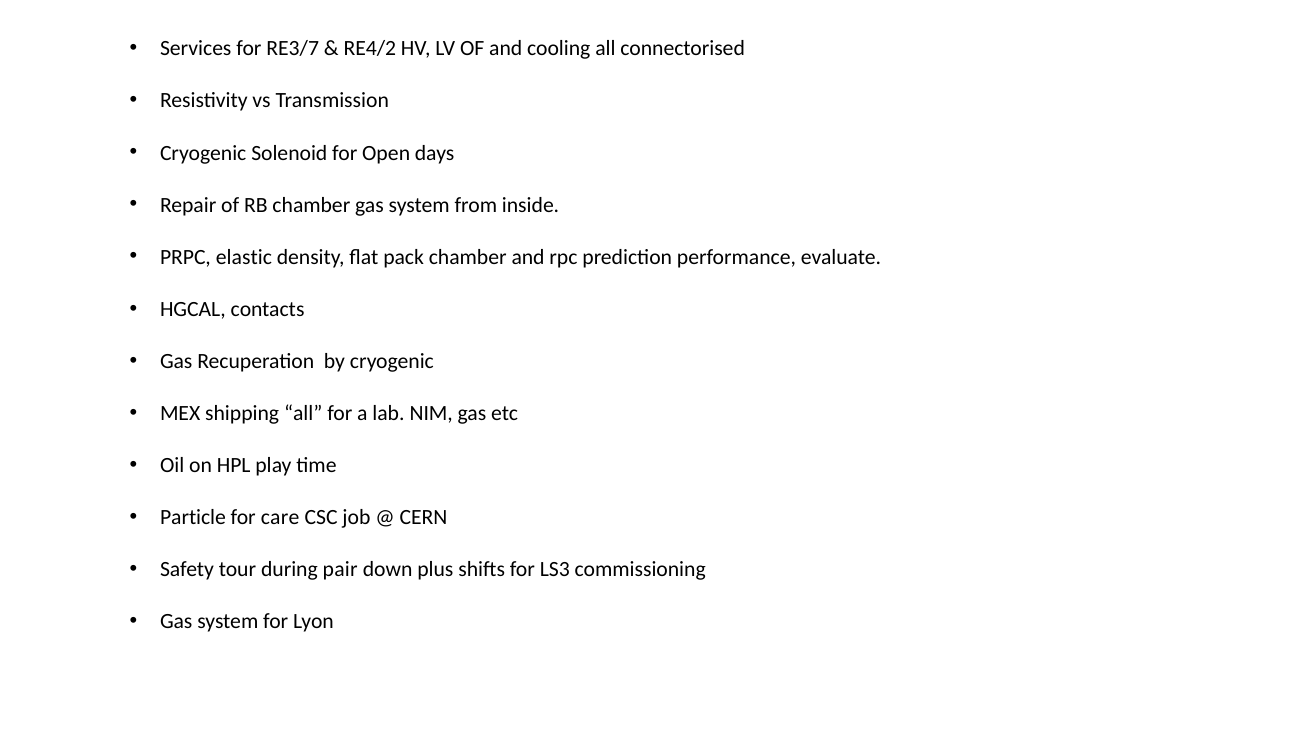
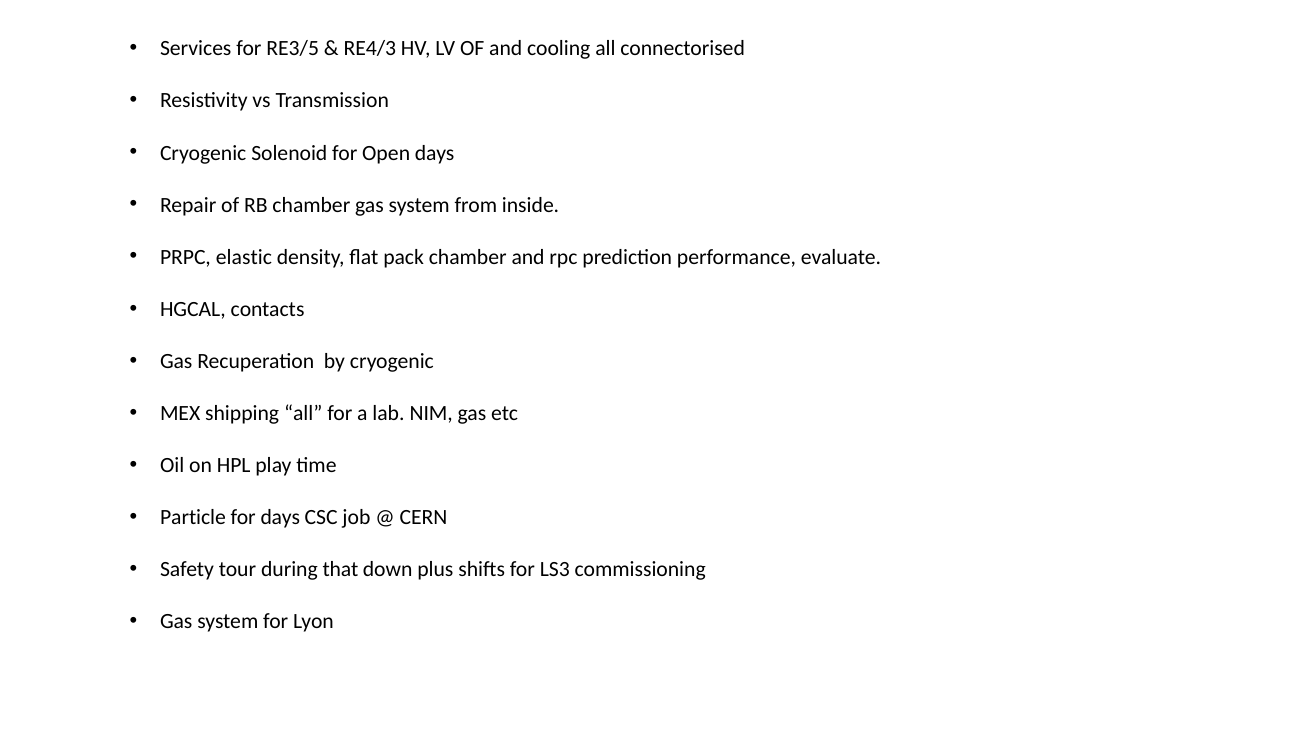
RE3/7: RE3/7 -> RE3/5 (293, 49)
RE4/2: RE4/2 -> RE4/3 (370, 49)
for care: care -> days (280, 518)
pair: pair -> that (340, 570)
